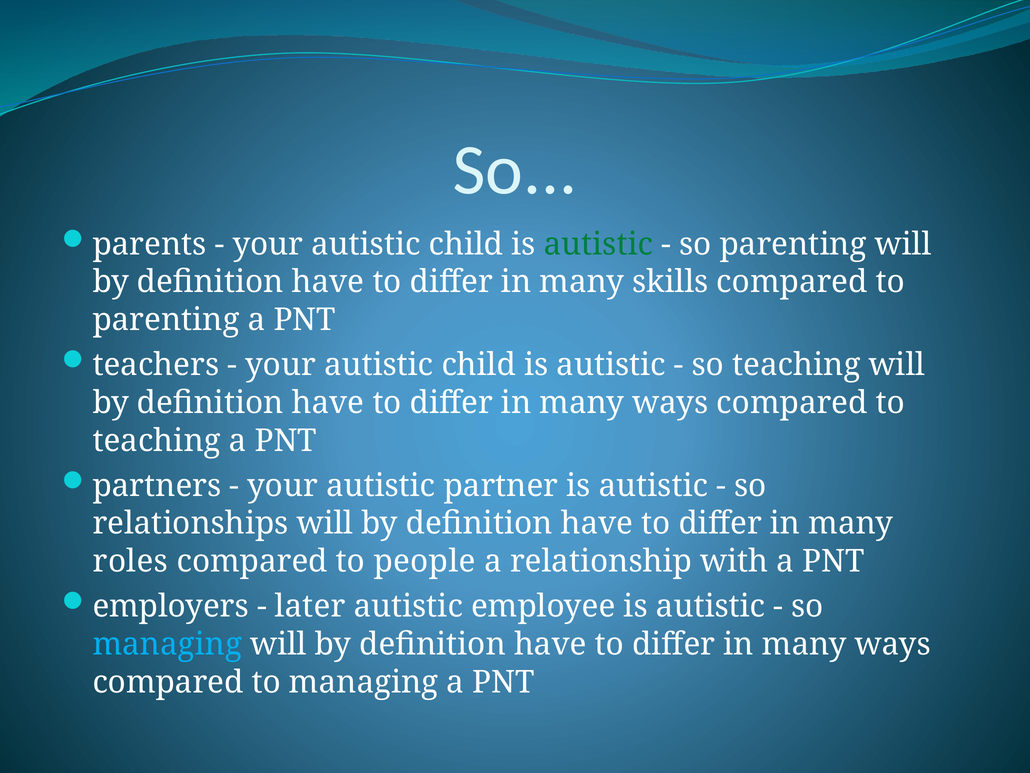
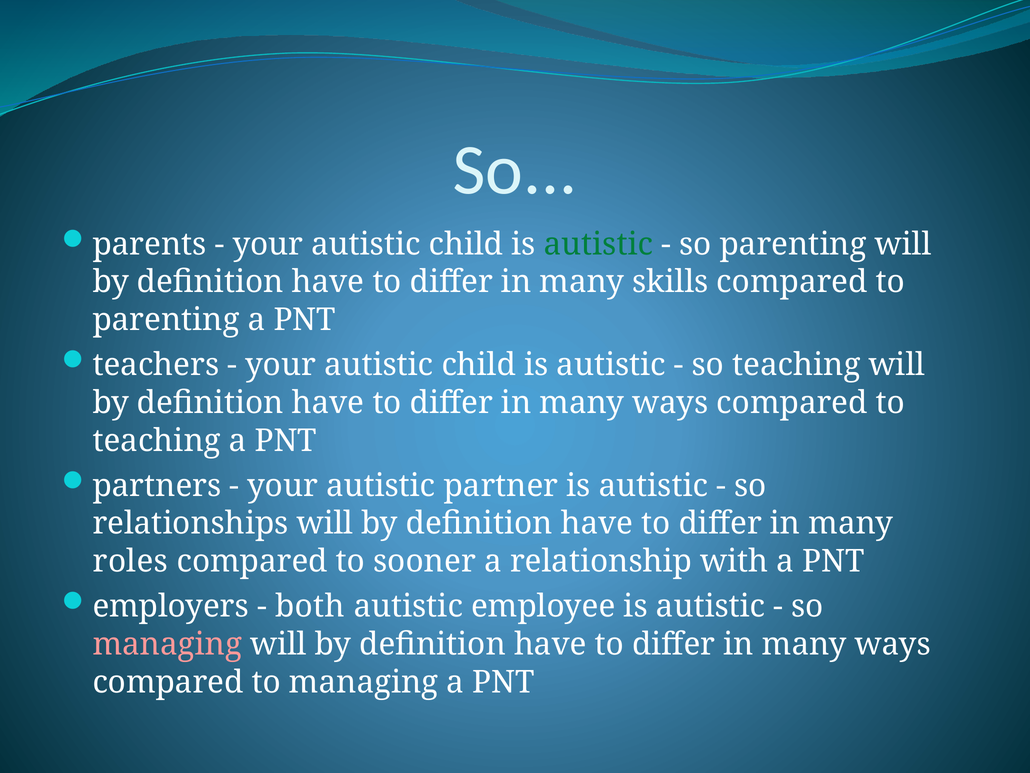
people: people -> sooner (425, 561)
later: later -> both (310, 606)
managing colour: light blue -> pink (167, 644)
